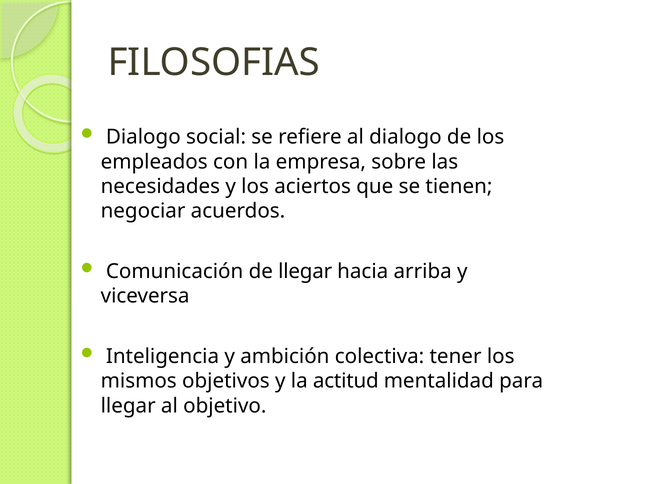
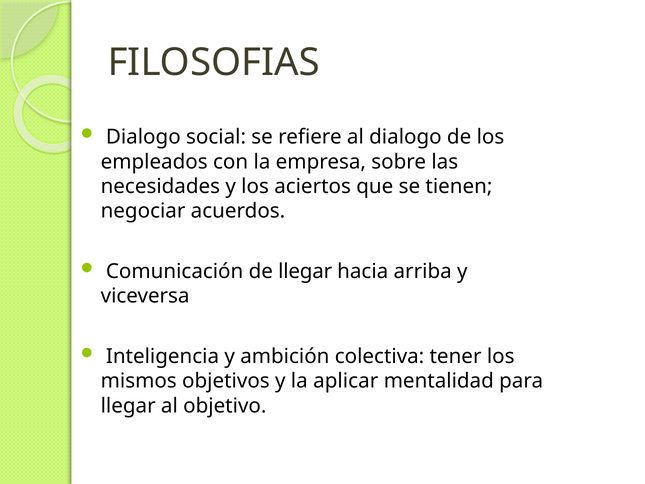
actitud: actitud -> aplicar (346, 381)
